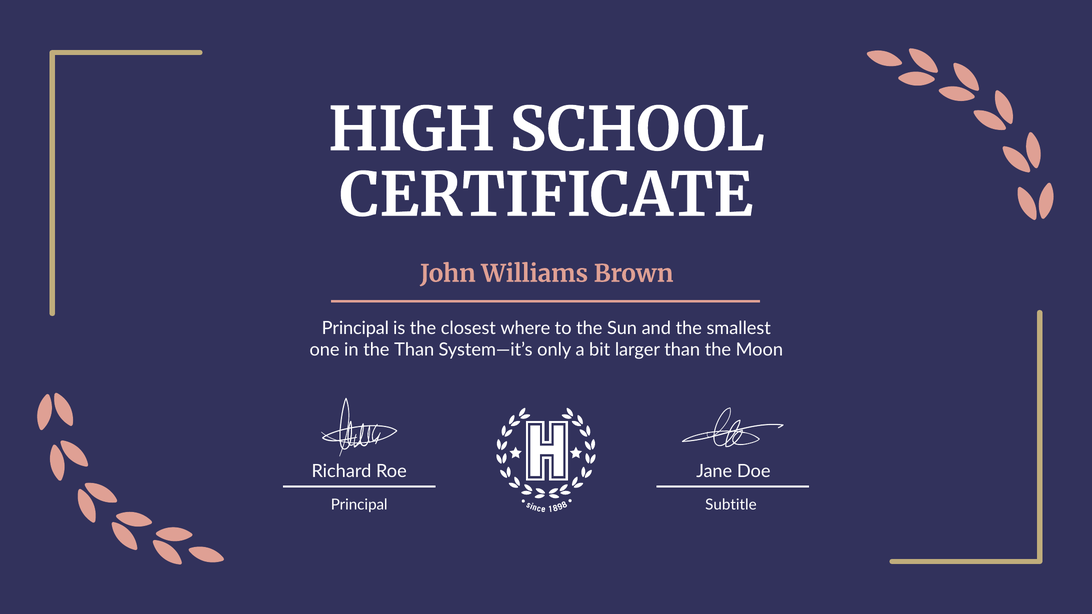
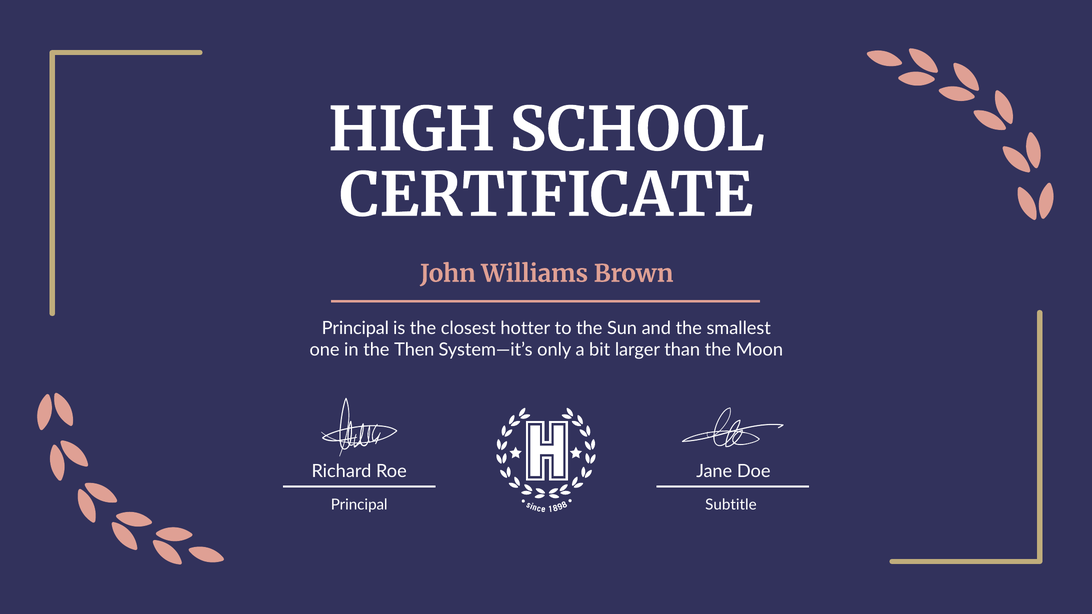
where: where -> hotter (525, 328)
the Than: Than -> Then (414, 350)
